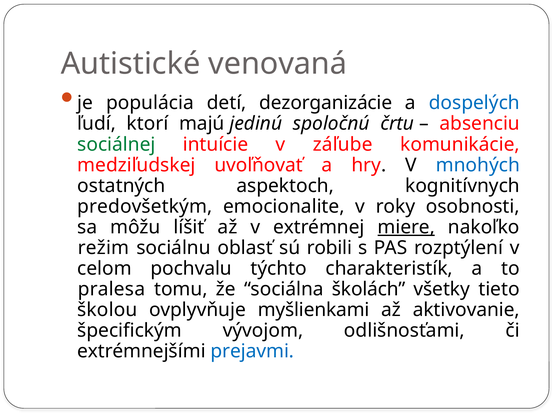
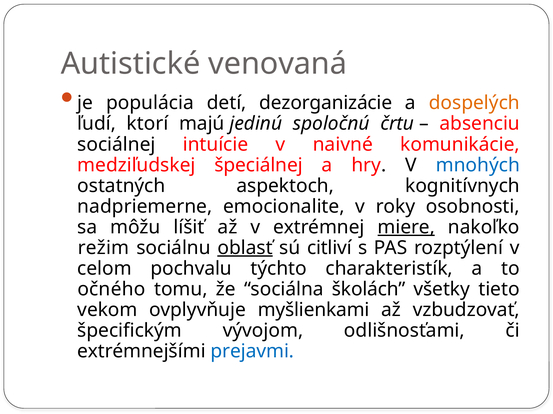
dospelých colour: blue -> orange (474, 103)
sociálnej colour: green -> black (116, 145)
záľube: záľube -> naivné (343, 145)
uvoľňovať: uvoľňovať -> špeciálnej (259, 165)
predovšetkým: predovšetkým -> nadpriemerne (145, 207)
oblasť underline: none -> present (245, 248)
robili: robili -> citliví (329, 248)
pralesa: pralesa -> očného (111, 290)
školou: školou -> vekom (107, 310)
aktivovanie: aktivovanie -> vzbudzovať (466, 310)
